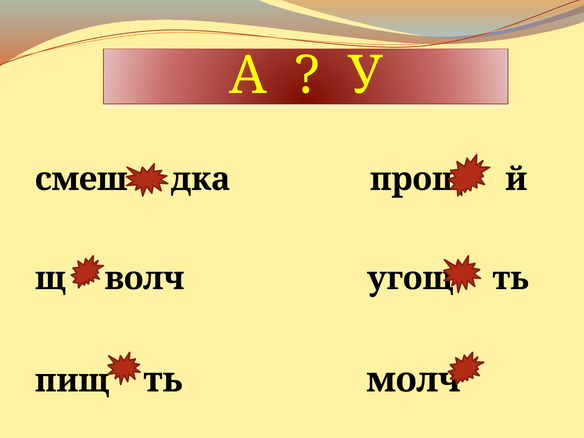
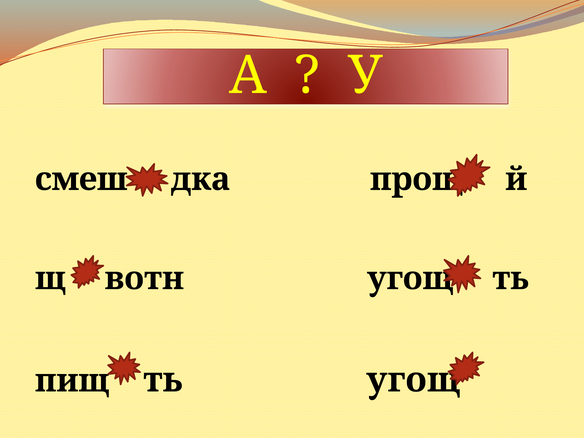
волч: волч -> вотн (144, 278)
ть молч: молч -> угощ (413, 380)
